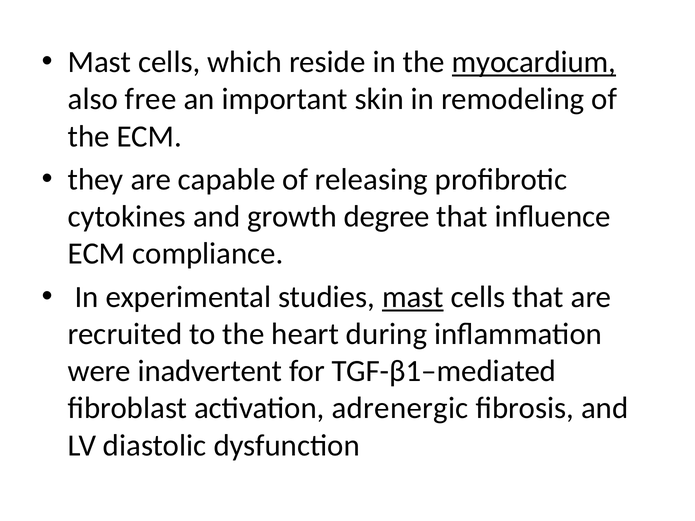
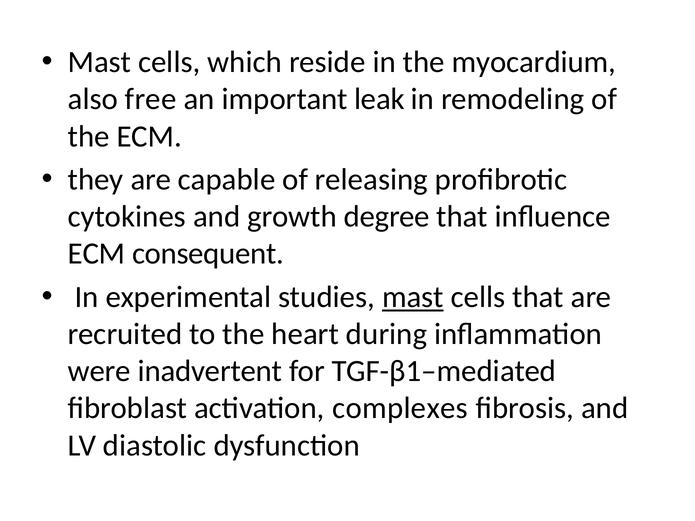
myocardium underline: present -> none (534, 62)
skin: skin -> leak (379, 99)
compliance: compliance -> consequent (208, 254)
adrenergic: adrenergic -> complexes (400, 409)
